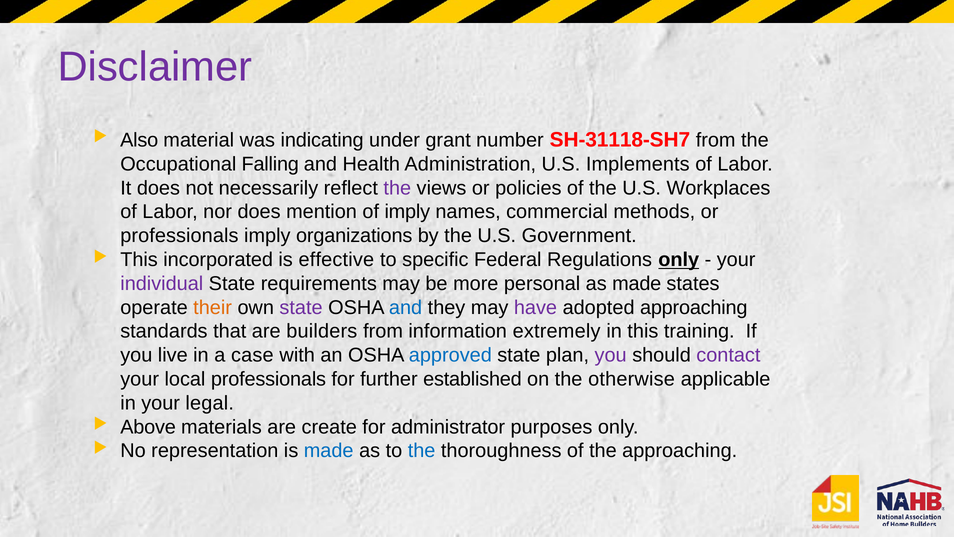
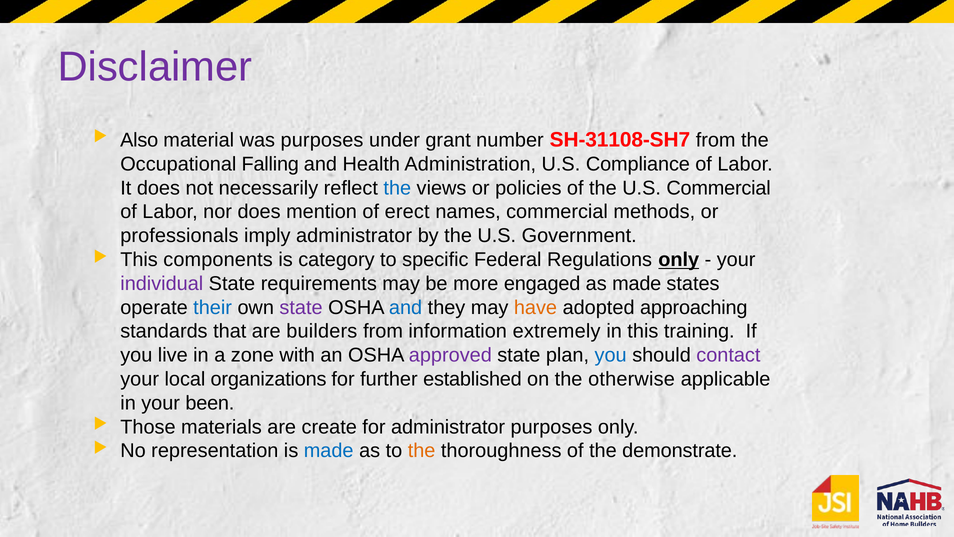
was indicating: indicating -> purposes (322, 140)
SH-31118-SH7: SH-31118-SH7 -> SH-31108-SH7 (620, 140)
Implements: Implements -> Compliance (638, 164)
the colour: purple -> blue (397, 188)
U.S Workplaces: Workplaces -> Commercial (719, 188)
of imply: imply -> erect (407, 212)
imply organizations: organizations -> administrator (354, 236)
incorporated: incorporated -> components (218, 259)
effective: effective -> category (336, 259)
personal: personal -> engaged (542, 283)
their colour: orange -> blue (213, 307)
have colour: purple -> orange (535, 307)
case: case -> zone (252, 355)
approved colour: blue -> purple (450, 355)
you colour: purple -> blue (611, 355)
local professionals: professionals -> organizations (269, 379)
legal: legal -> been (210, 403)
Above: Above -> Those (148, 427)
the colour: blue -> orange (422, 451)
the approaching: approaching -> demonstrate (680, 451)
